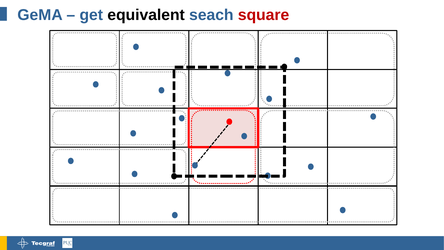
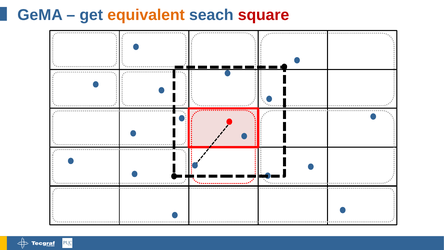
equivalent colour: black -> orange (146, 15)
